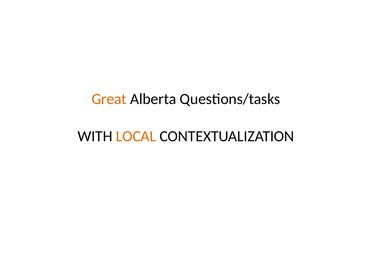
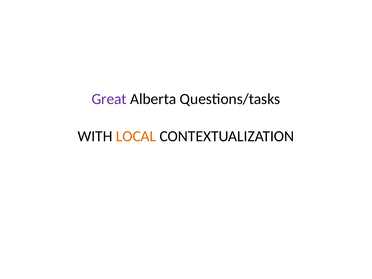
Great colour: orange -> purple (109, 99)
